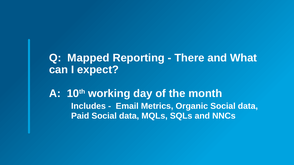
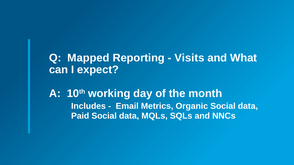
There: There -> Visits (189, 58)
